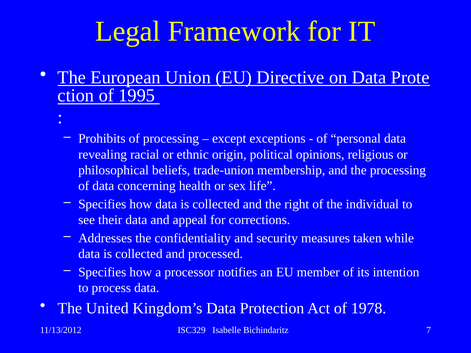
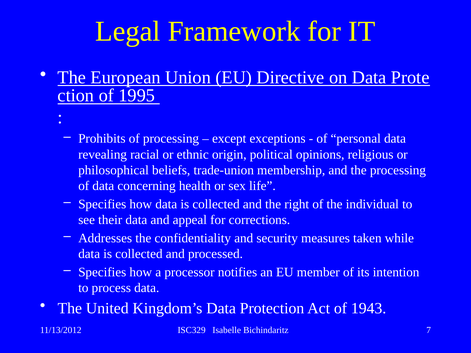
1978: 1978 -> 1943 (369, 309)
